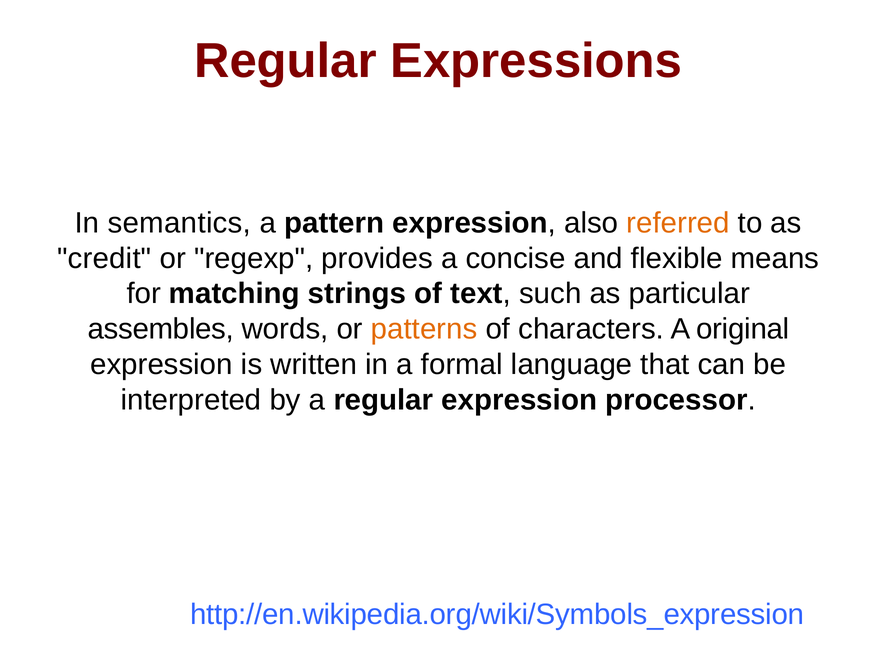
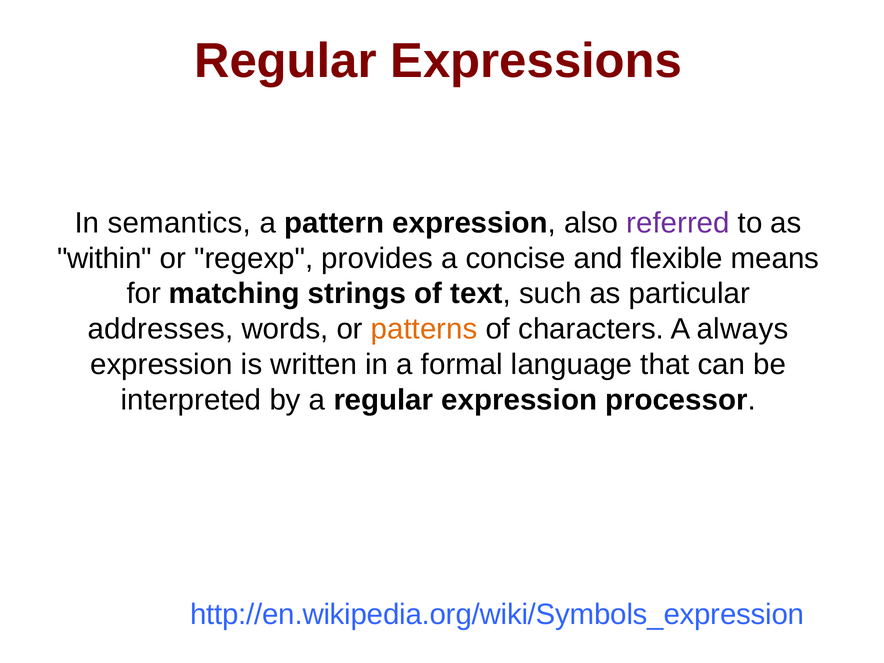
referred colour: orange -> purple (678, 223)
credit: credit -> within (104, 258)
assembles: assembles -> addresses (161, 329)
original: original -> always (743, 329)
